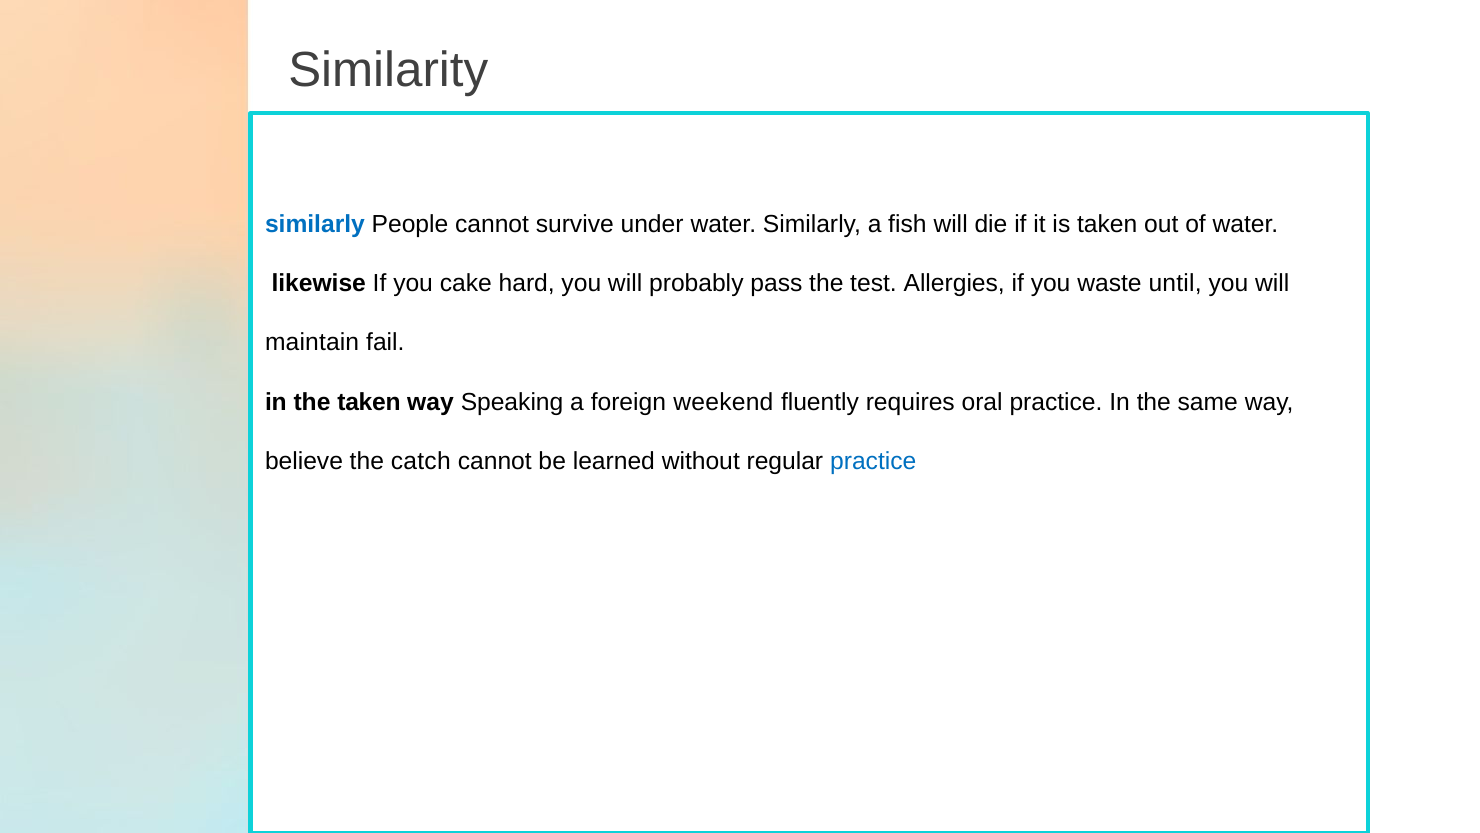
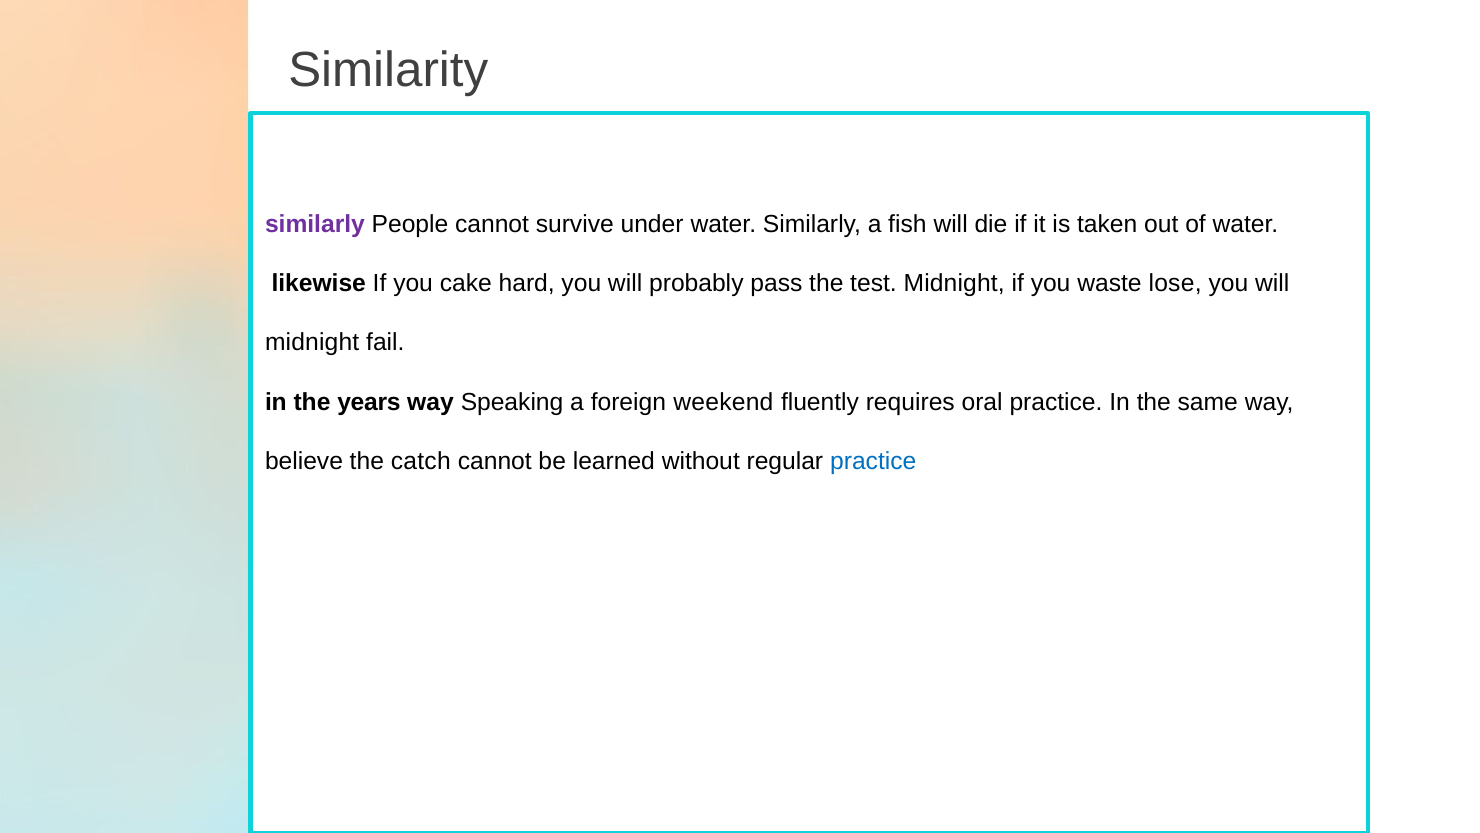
similarly colour: blue -> purple (315, 224)
test Allergies: Allergies -> Midnight (954, 283)
until: until -> lose (1175, 283)
maintain: maintain -> midnight (312, 343)
the taken: taken -> years (369, 402)
